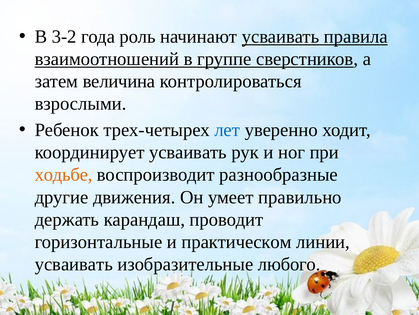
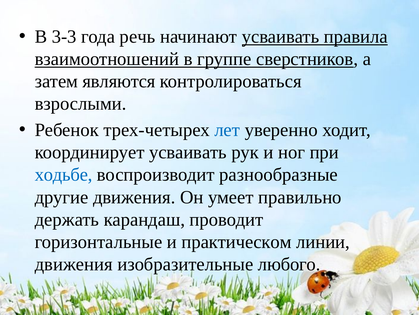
3-2: 3-2 -> 3-3 (64, 36)
роль: роль -> речь (137, 36)
величина: величина -> являются (119, 81)
ходьбе colour: orange -> blue (64, 174)
усваивать: усваивать -> движения (74, 264)
